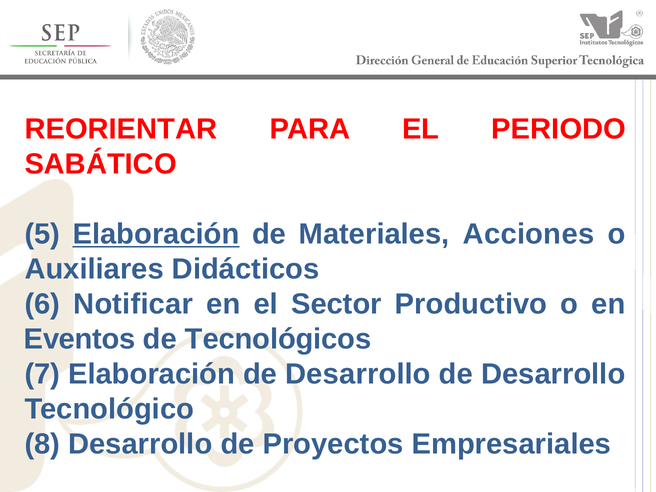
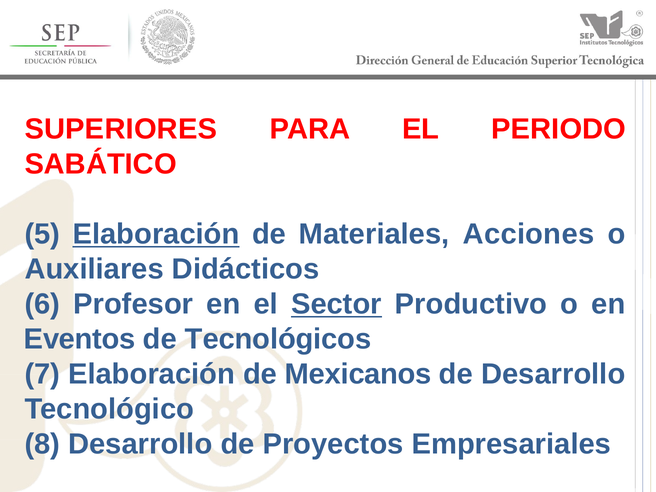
REORIENTAR: REORIENTAR -> SUPERIORES (121, 129)
Notificar: Notificar -> Profesor (133, 304)
Sector underline: none -> present (336, 304)
Elaboración de Desarrollo: Desarrollo -> Mexicanos (358, 374)
